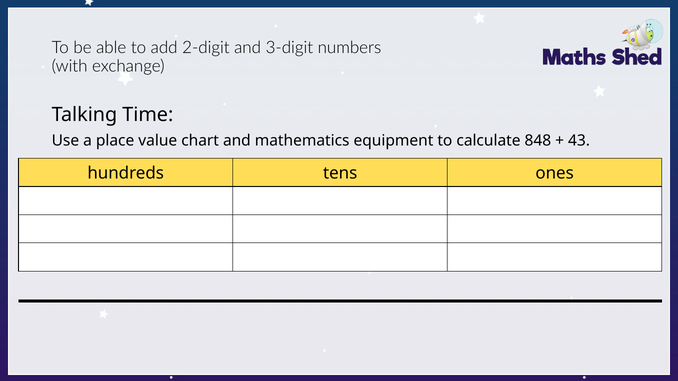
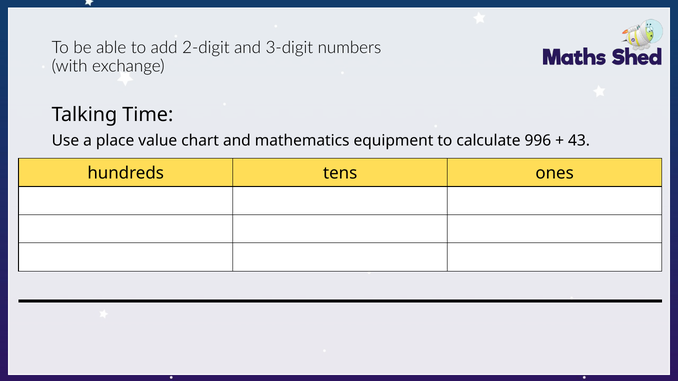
848: 848 -> 996 (538, 141)
